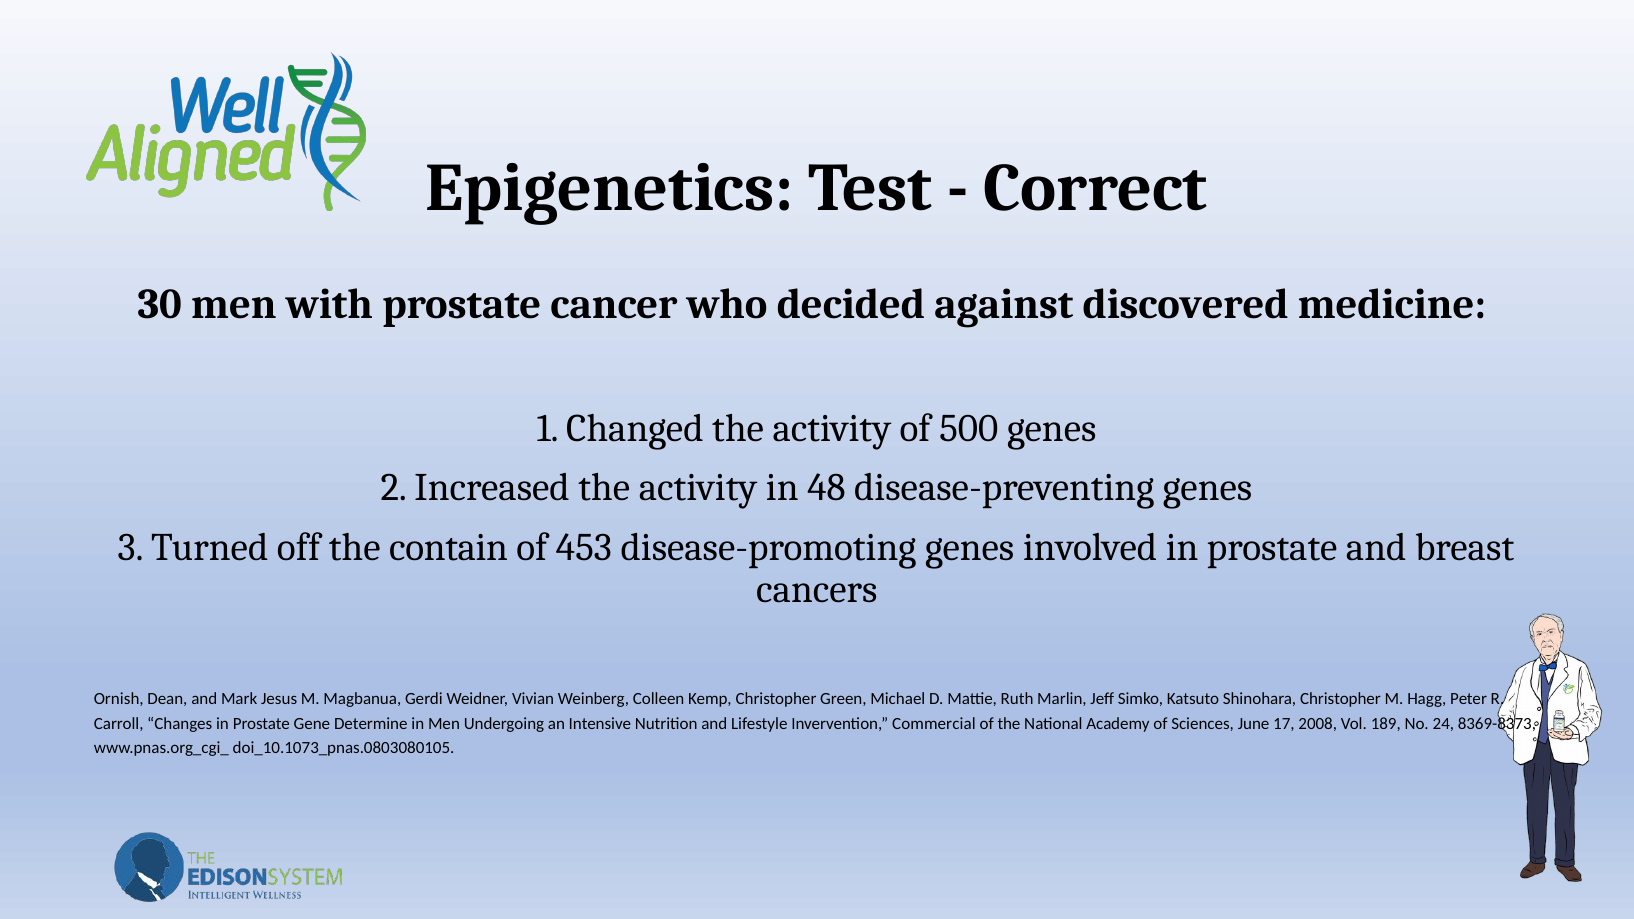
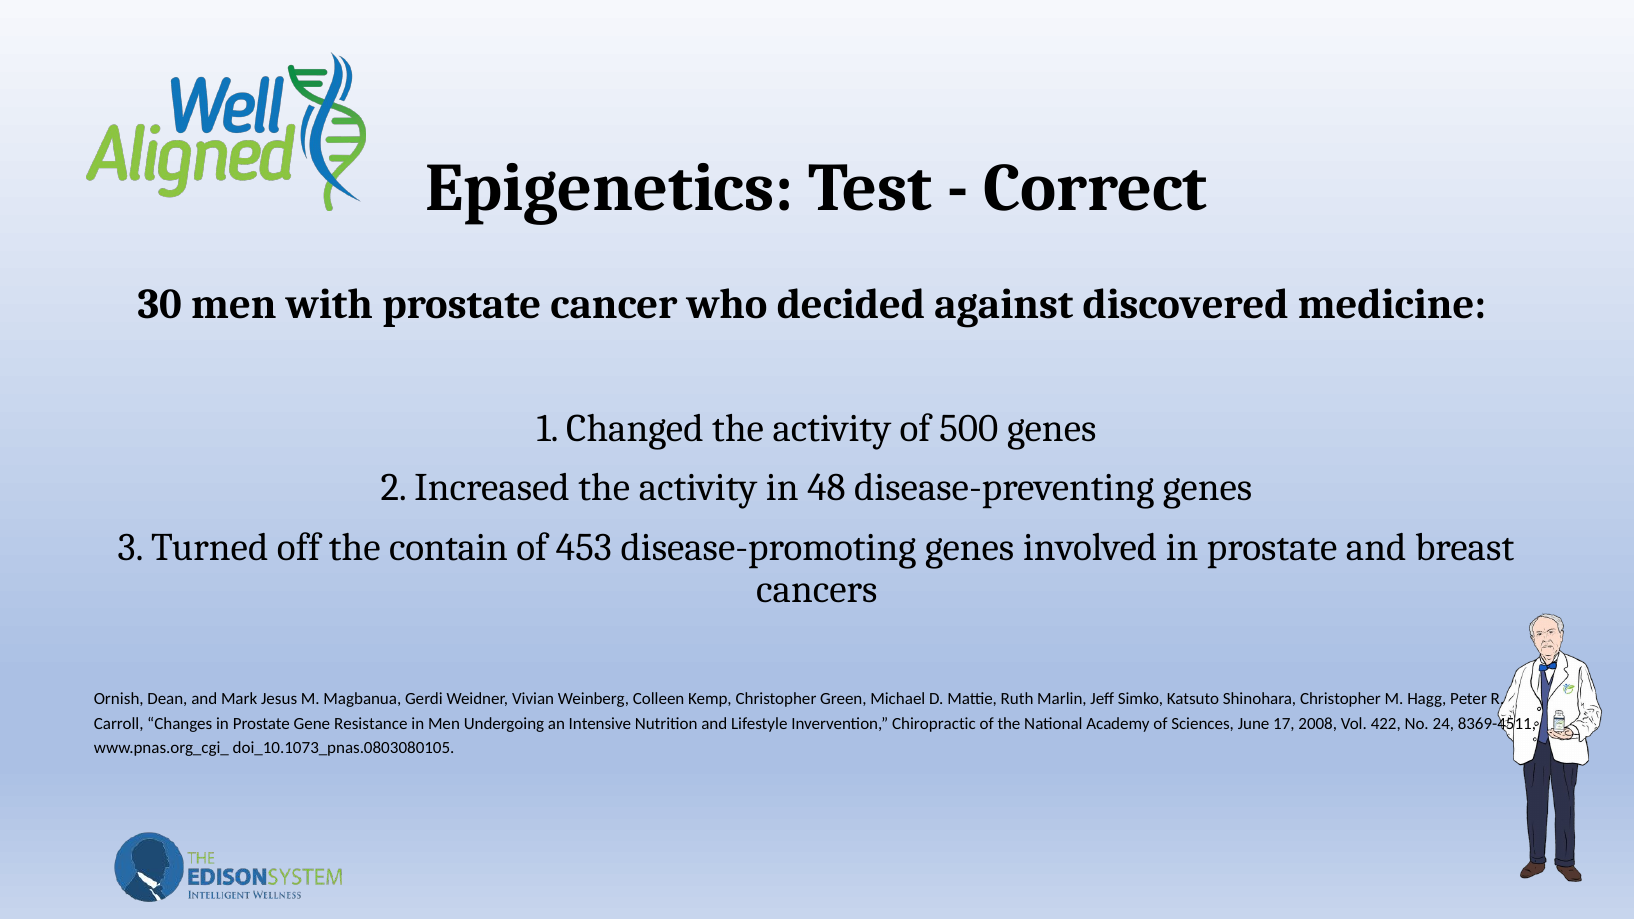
Determine: Determine -> Resistance (371, 724)
Commercial: Commercial -> Chiropractic (934, 724)
189: 189 -> 422 (1386, 724)
8369-8373: 8369-8373 -> 8369-4511 (1497, 724)
